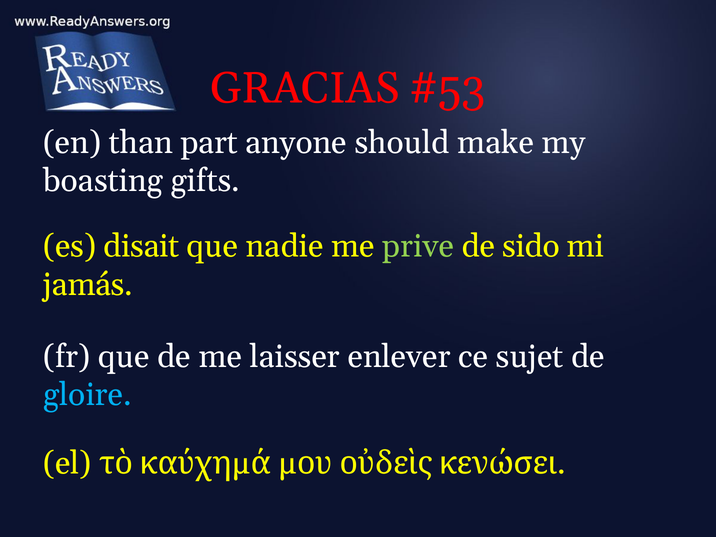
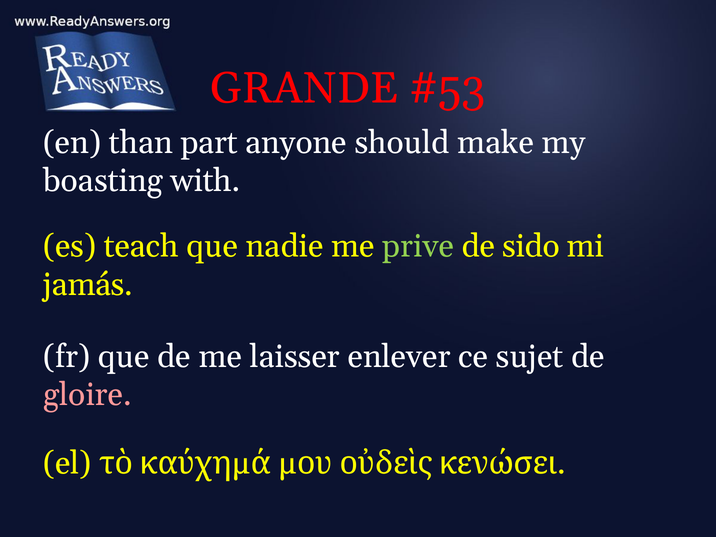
GRACIAS: GRACIAS -> GRANDE (305, 88)
gifts: gifts -> with (205, 181)
disait: disait -> teach (141, 246)
gloire colour: light blue -> pink (87, 395)
